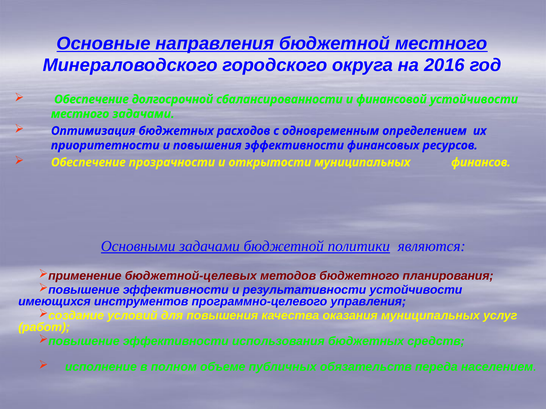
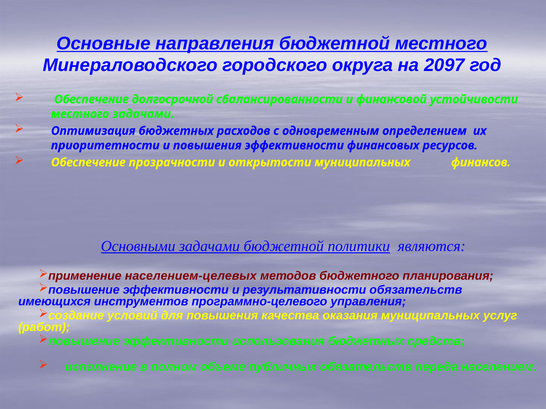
2016: 2016 -> 2097 (444, 65)
бюджетной-целевых: бюджетной-целевых -> населением-целевых (191, 276)
результативности устойчивости: устойчивости -> обязательств (416, 290)
